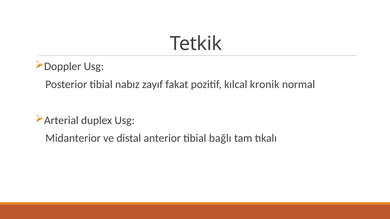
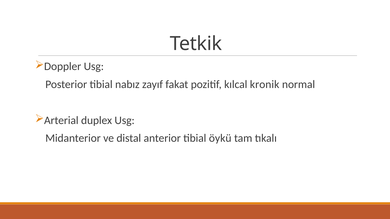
bağlı: bağlı -> öykü (220, 138)
